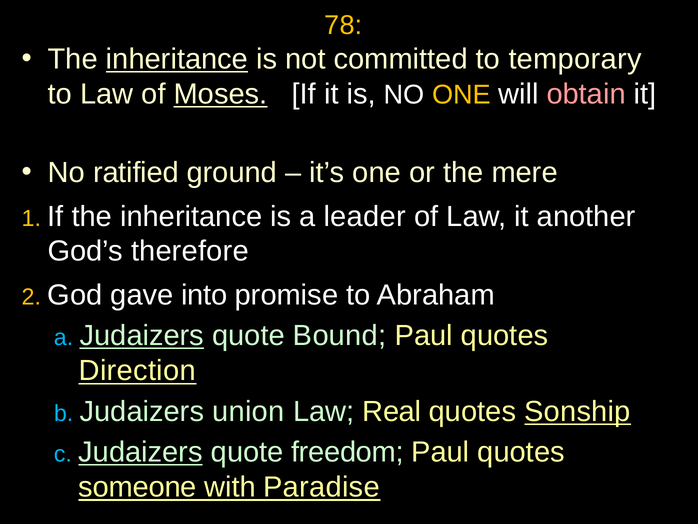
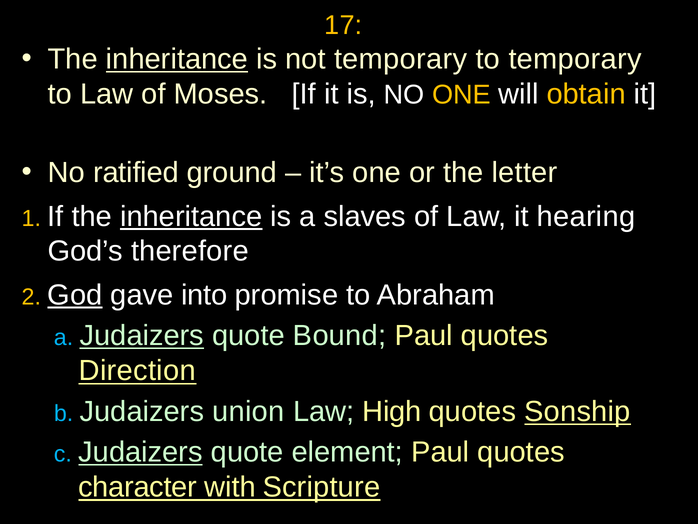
78: 78 -> 17 (343, 25)
not committed: committed -> temporary (401, 59)
Moses underline: present -> none (221, 94)
obtain colour: pink -> yellow (586, 94)
mere: mere -> letter (524, 173)
inheritance underline: none -> present (191, 216)
leader: leader -> slaves (365, 216)
another: another -> hearing (586, 216)
God underline: none -> present (75, 295)
Real: Real -> High (392, 411)
freedom: freedom -> element (347, 452)
someone: someone -> character (138, 487)
Paradise: Paradise -> Scripture (321, 487)
